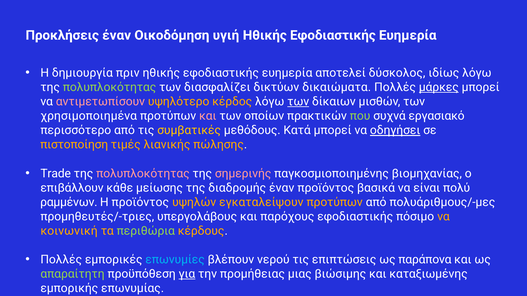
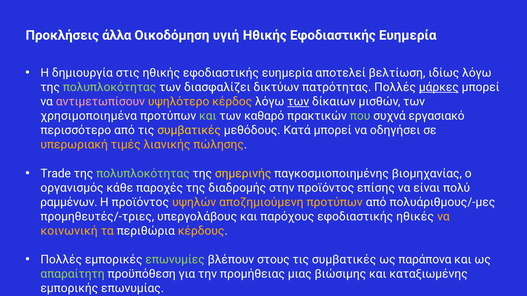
Προκλήσεις έναν: έναν -> άλλα (117, 35)
πριν: πριν -> στις (128, 73)
δύσκολος: δύσκολος -> βελτίωση (397, 73)
δικαιώματα: δικαιώματα -> πατρότητας (337, 87)
και colour: pink -> light green (208, 116)
οποίων: οποίων -> καθαρό (264, 116)
οδηγήσει underline: present -> none (395, 131)
πιστοποίηση: πιστοποίηση -> υπερωριακή (74, 145)
πολυπλοκότητας colour: pink -> light green (143, 174)
σημερινής colour: pink -> yellow (243, 174)
επιβάλλουν: επιβάλλουν -> οργανισμός (72, 188)
μείωσης: μείωσης -> παροχές (160, 188)
διαδρομής έναν: έναν -> στην (282, 188)
βασικά: βασικά -> επίσης (376, 188)
εγκαταλείψουν: εγκαταλείψουν -> αποζημιούμενη (261, 202)
πόσιμο: πόσιμο -> ηθικές (415, 217)
περιθώρια colour: light green -> white (146, 231)
επωνυμίες colour: light blue -> light green (175, 260)
νερού: νερού -> στους (273, 260)
επιπτώσεις: επιπτώσεις -> συμβατικές (344, 260)
για underline: present -> none (187, 274)
